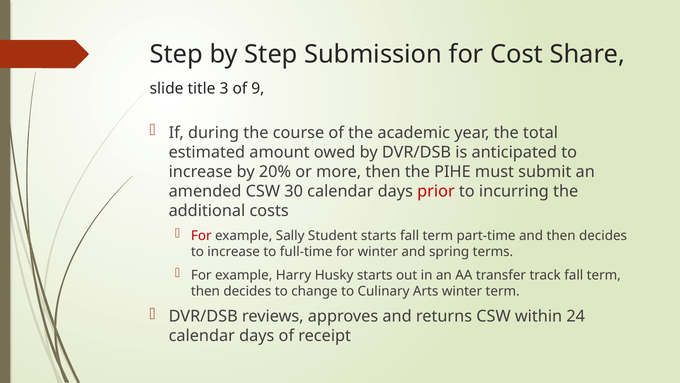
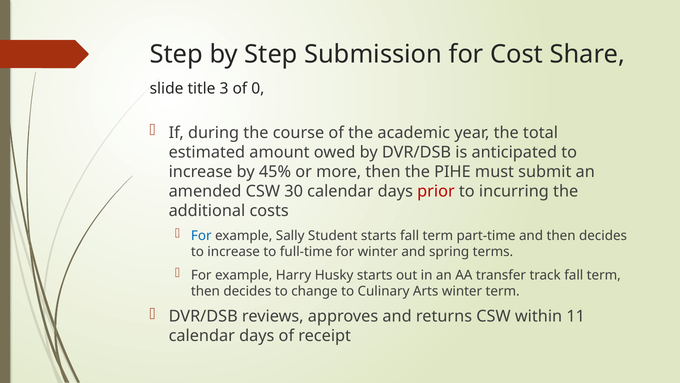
9: 9 -> 0 (258, 88)
20%: 20% -> 45% (275, 172)
For colour: red -> blue (201, 235)
24: 24 -> 11 (576, 316)
